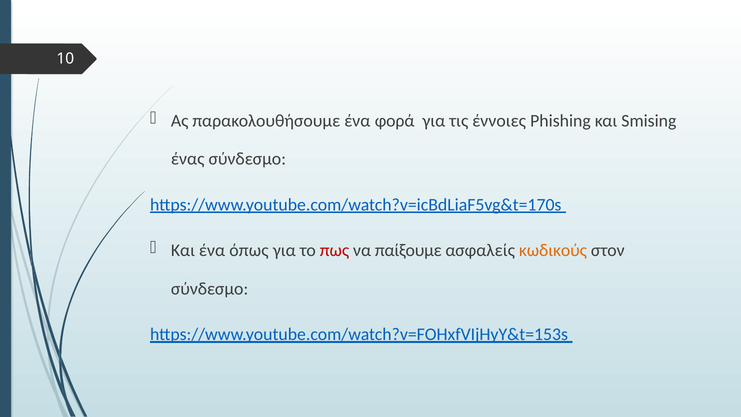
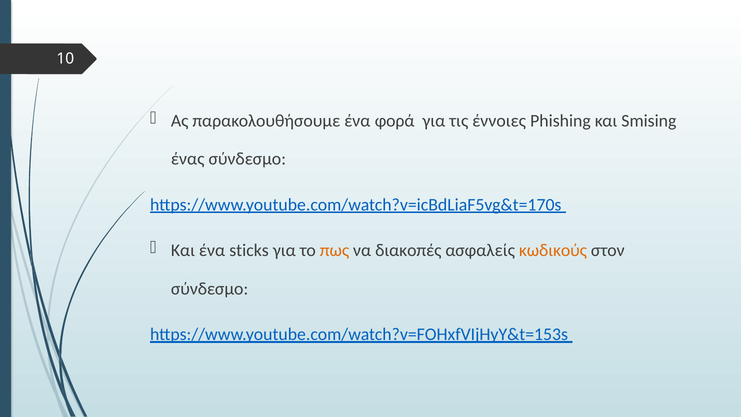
όπως: όπως -> sticks (249, 250)
πως colour: red -> orange (334, 250)
παίξουμε: παίξουμε -> διακοπές (408, 250)
